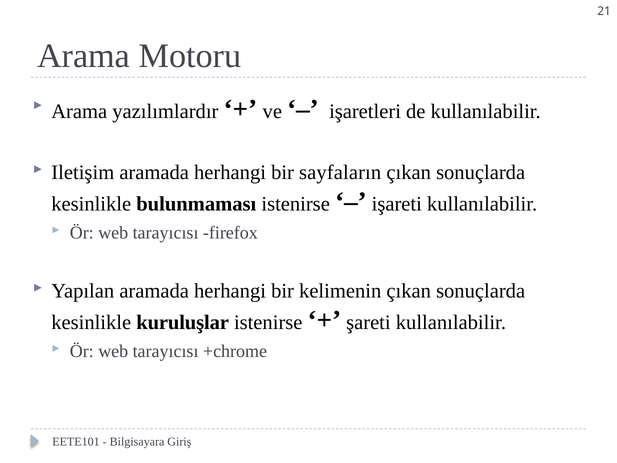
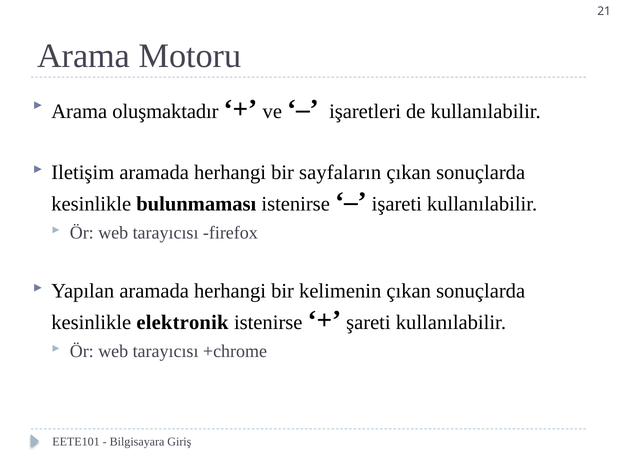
yazılımlardır: yazılımlardır -> oluşmaktadır (165, 111)
kuruluşlar: kuruluşlar -> elektronik (182, 322)
